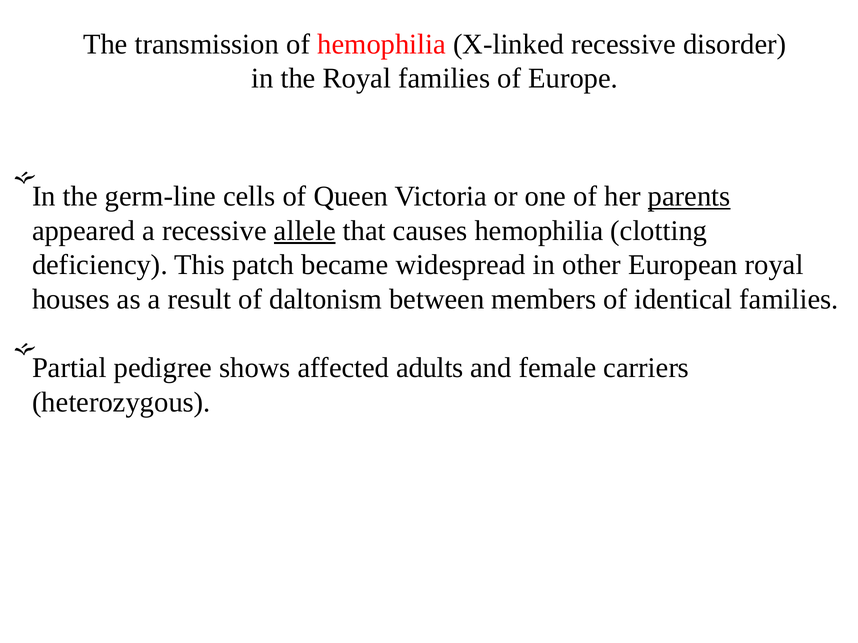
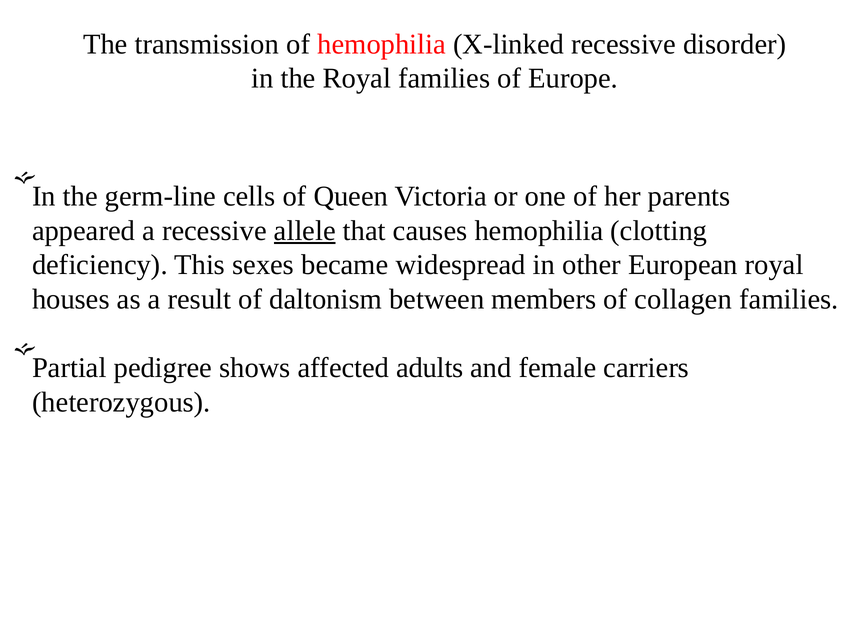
parents underline: present -> none (689, 196)
patch: patch -> sexes (263, 265)
identical: identical -> collagen (683, 299)
